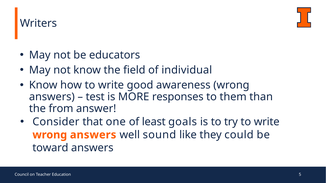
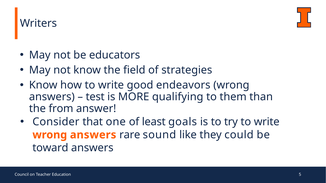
individual: individual -> strategies (187, 70)
awareness: awareness -> endeavors (183, 85)
responses: responses -> qualifying (178, 97)
well: well -> rare (130, 135)
